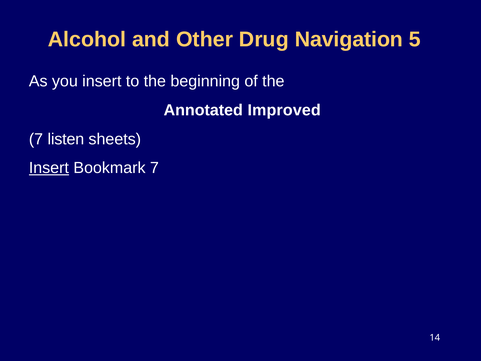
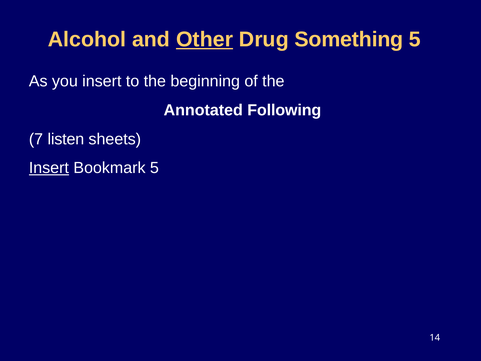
Other underline: none -> present (205, 40)
Navigation: Navigation -> Something (349, 40)
Improved: Improved -> Following (284, 110)
Bookmark 7: 7 -> 5 (154, 168)
